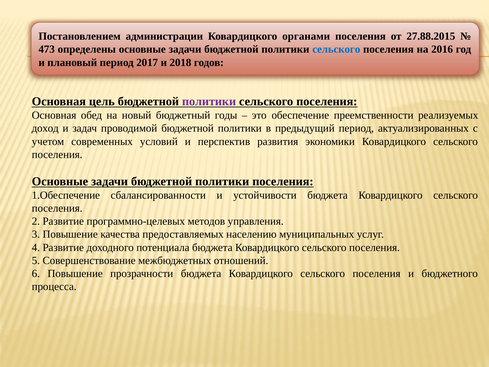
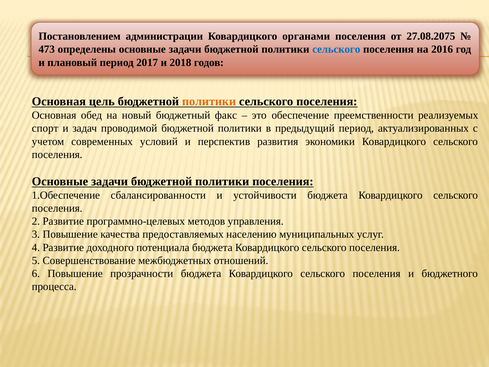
27.88.2015: 27.88.2015 -> 27.08.2075 (431, 36)
политики colour: purple -> orange (209, 102)
годы: годы -> факс (226, 115)
доход: доход -> спорт (45, 128)
